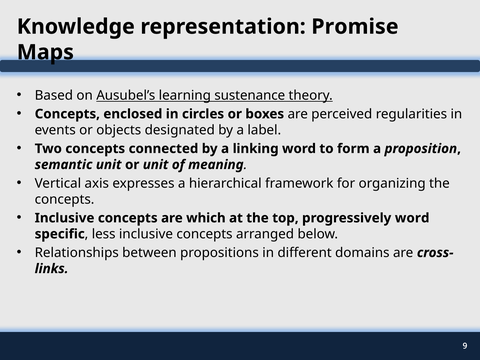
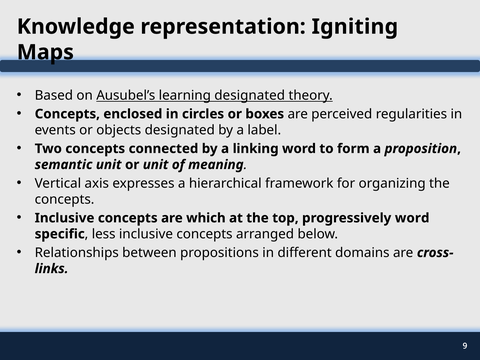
Promise: Promise -> Igniting (355, 27)
learning sustenance: sustenance -> designated (250, 95)
